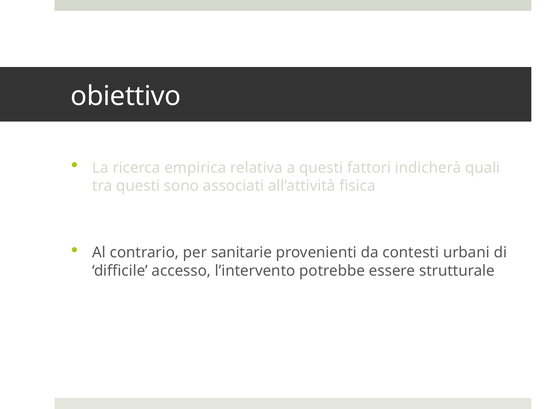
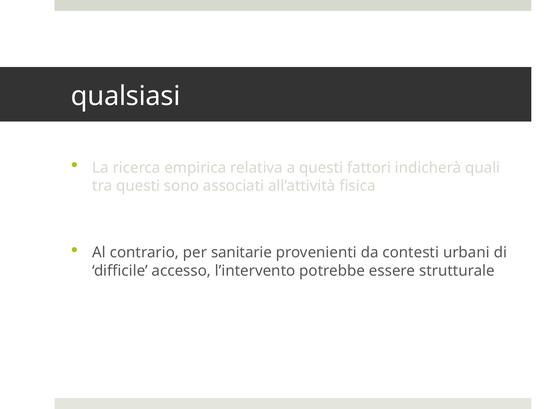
obiettivo: obiettivo -> qualsiasi (126, 96)
